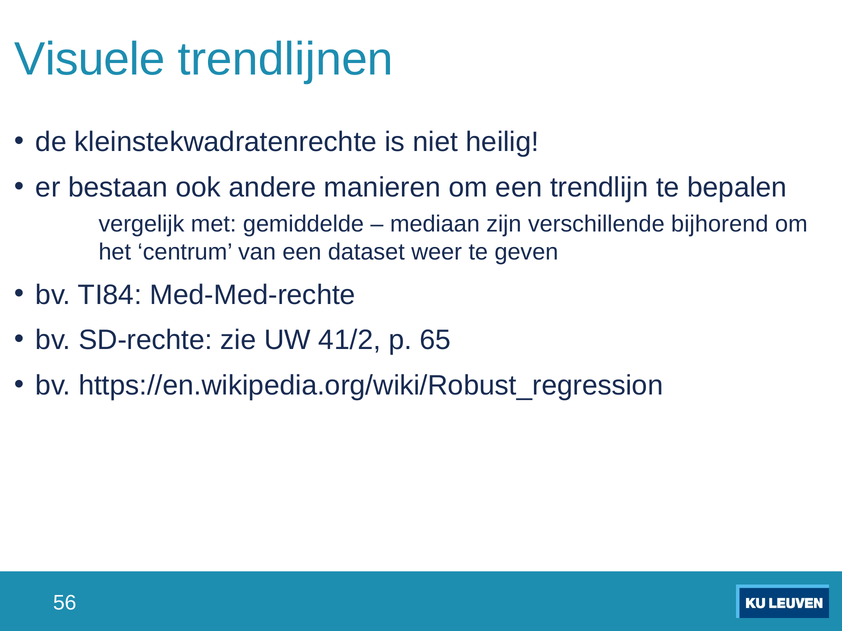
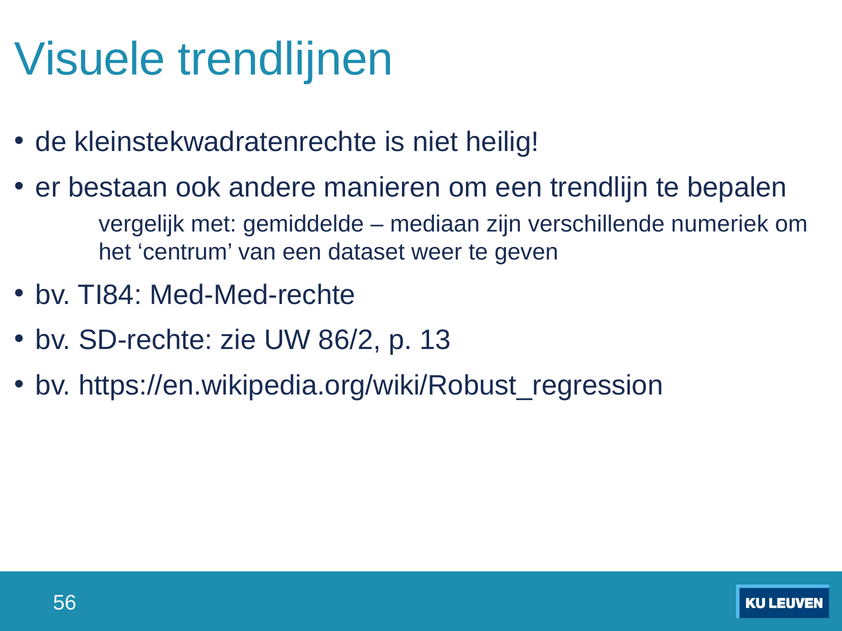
bijhorend: bijhorend -> numeriek (720, 224)
41/2: 41/2 -> 86/2 (350, 340)
65: 65 -> 13 (435, 340)
